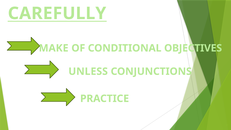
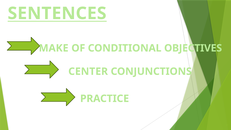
CAREFULLY: CAREFULLY -> SENTENCES (57, 13)
UNLESS: UNLESS -> CENTER (88, 71)
